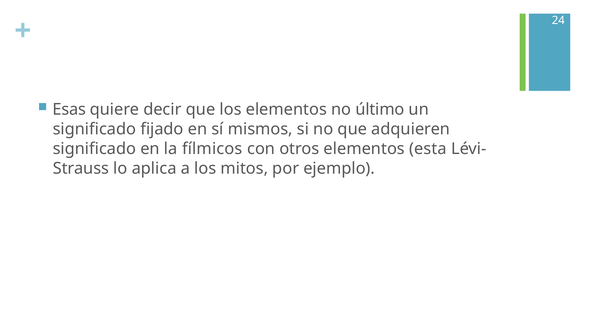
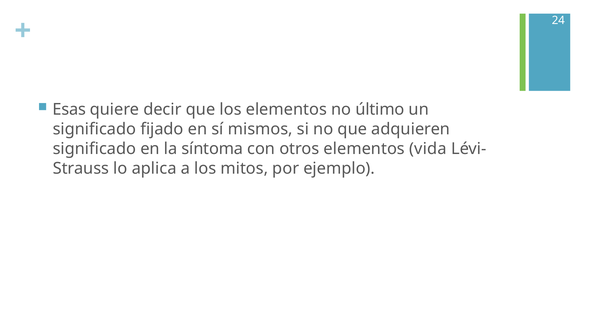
fílmicos: fílmicos -> síntoma (212, 149)
esta: esta -> vida (428, 149)
